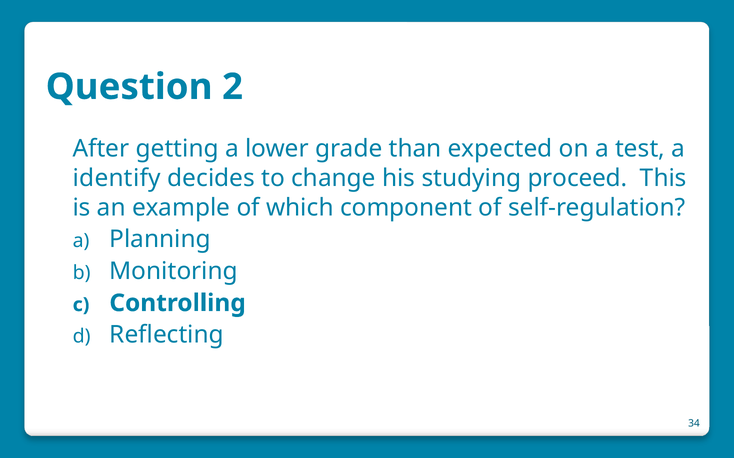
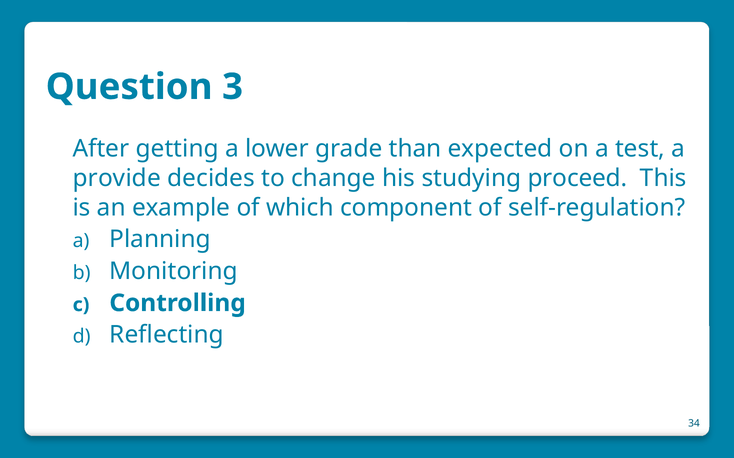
2: 2 -> 3 (233, 87)
identify: identify -> provide (117, 178)
